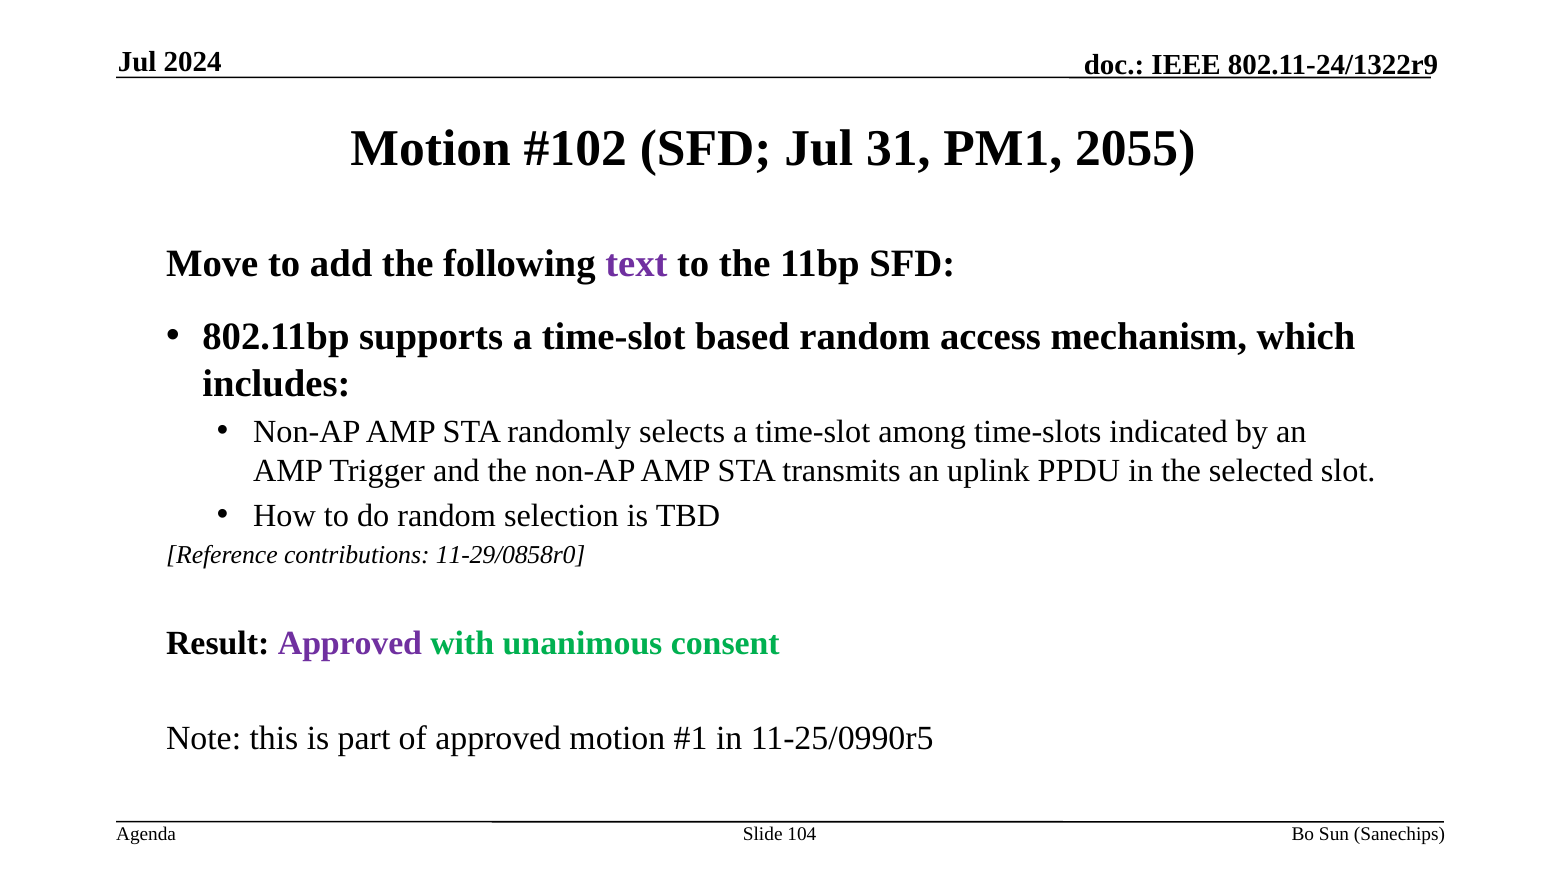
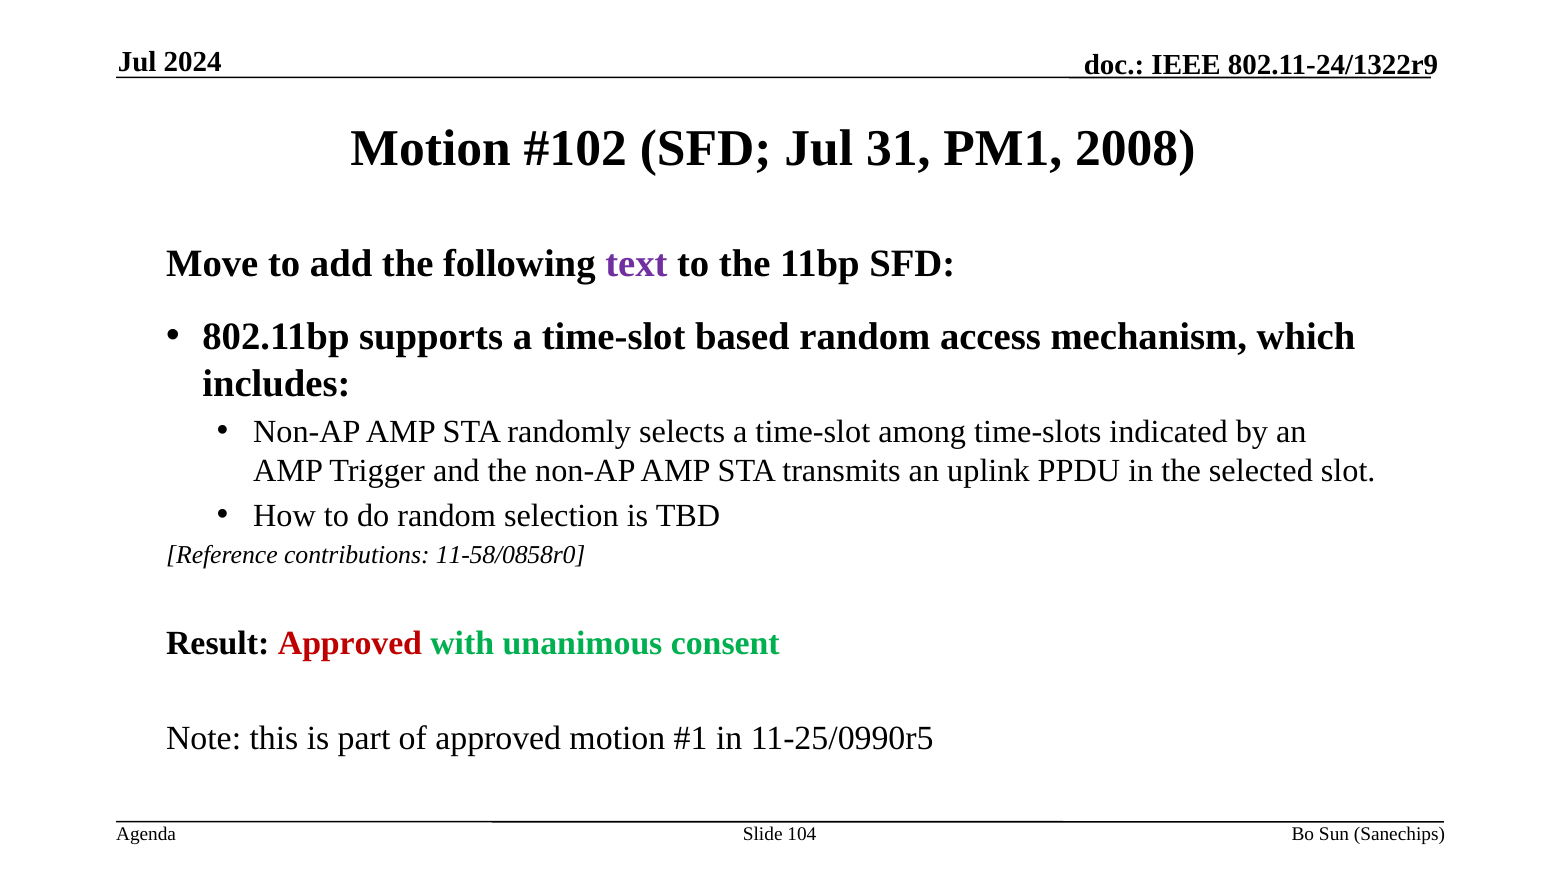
2055: 2055 -> 2008 (1135, 149)
11-29/0858r0: 11-29/0858r0 -> 11-58/0858r0 (511, 555)
Approved colour: purple -> red (350, 644)
